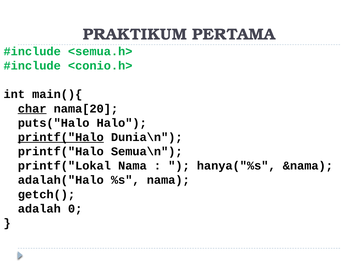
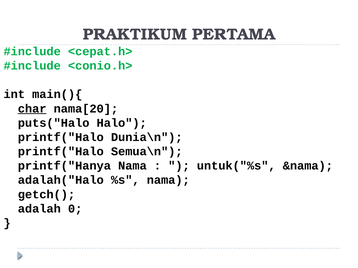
<semua.h>: <semua.h> -> <cepat.h> (100, 52)
printf("Halo underline: present -> none (61, 137)
printf("Lokal: printf("Lokal -> printf("Hanya (64, 166)
hanya("%s: hanya("%s -> untuk("%s (236, 166)
